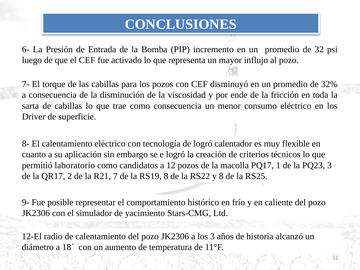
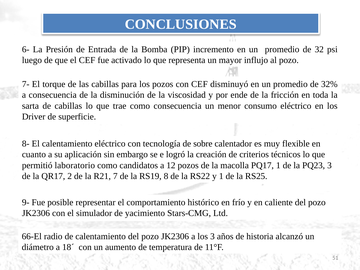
de logró: logró -> sobre (203, 144)
y 8: 8 -> 1 (221, 176)
12-El: 12-El -> 66-El (32, 236)
